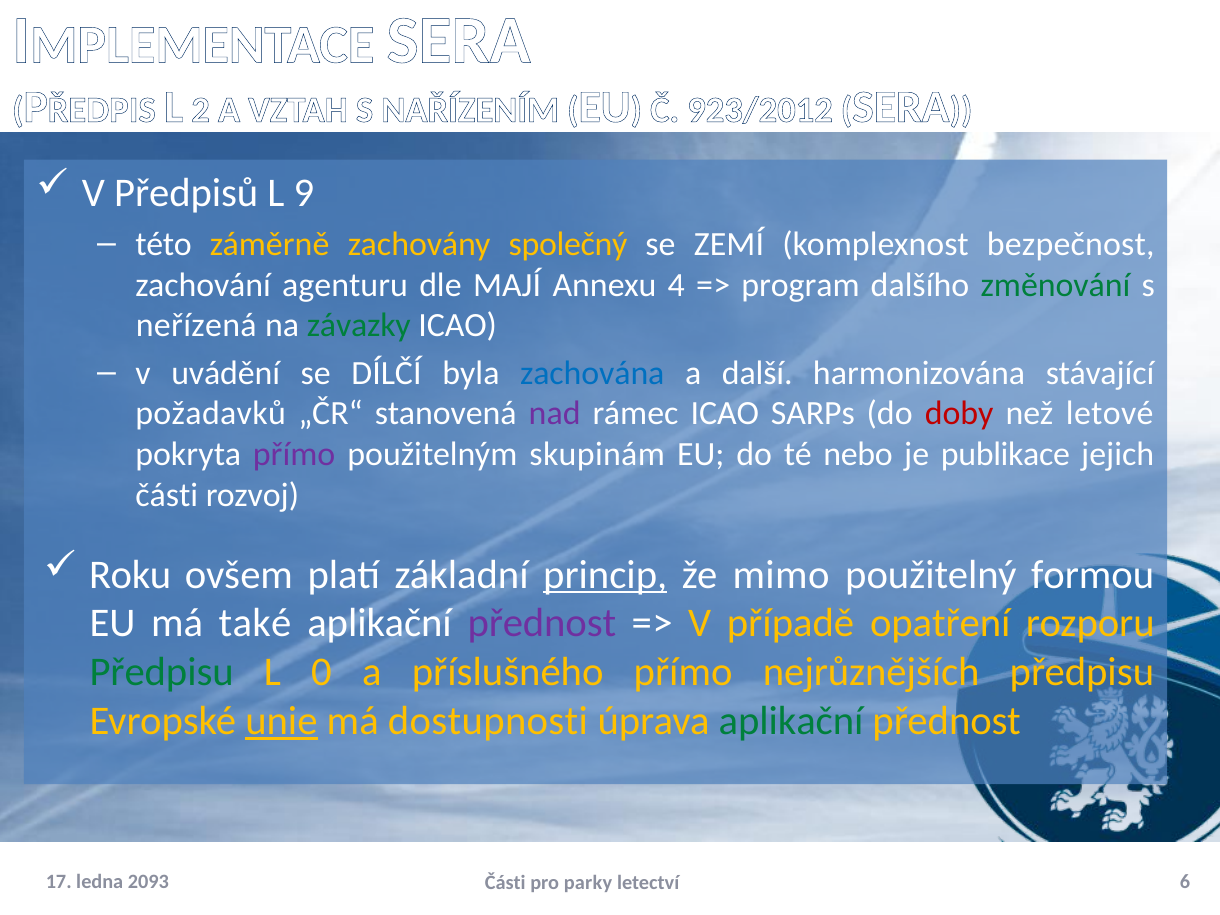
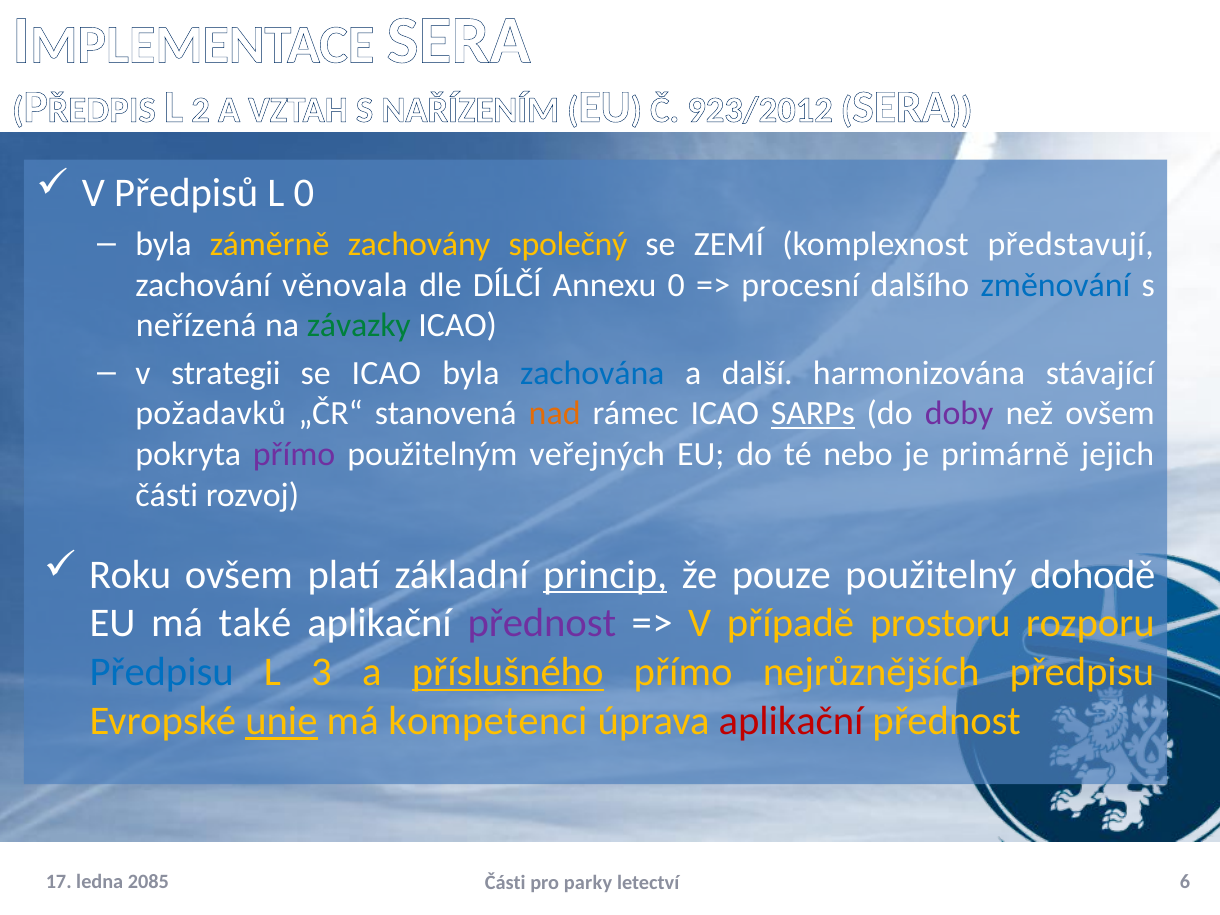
L 9: 9 -> 0 (304, 193)
této: této -> byla (163, 244)
bezpečnost: bezpečnost -> představují (1071, 244)
agenturu: agenturu -> věnovala (345, 285)
MAJÍ: MAJÍ -> DÍLČÍ (507, 285)
Annexu 4: 4 -> 0 (676, 285)
program: program -> procesní (800, 285)
změnování colour: green -> blue (1056, 285)
uvádění: uvádění -> strategii (226, 373)
se DÍLČÍ: DÍLČÍ -> ICAO (386, 373)
nad colour: purple -> orange (555, 414)
SARPs underline: none -> present (813, 414)
doby colour: red -> purple (959, 414)
než letové: letové -> ovšem (1110, 414)
skupinám: skupinám -> veřejných (597, 455)
publikace: publikace -> primárně (1005, 455)
mimo: mimo -> pouze (781, 575)
formou: formou -> dohodě (1093, 575)
opatření: opatření -> prostoru (940, 624)
Předpisu colour: green -> blue (162, 672)
0: 0 -> 3 (321, 672)
příslušného underline: none -> present (508, 672)
dostupnosti: dostupnosti -> kompetenci (488, 721)
aplikační colour: green -> red (791, 721)
2093: 2093 -> 2085 (148, 882)
